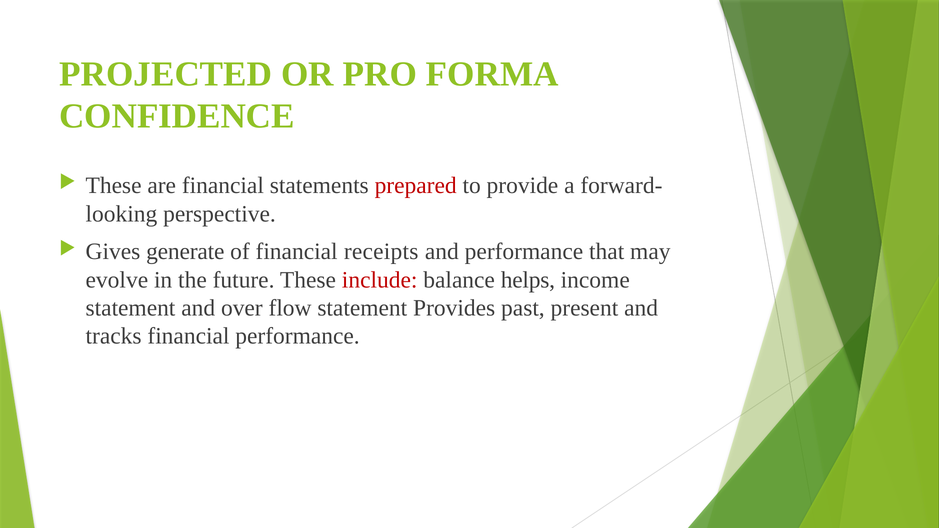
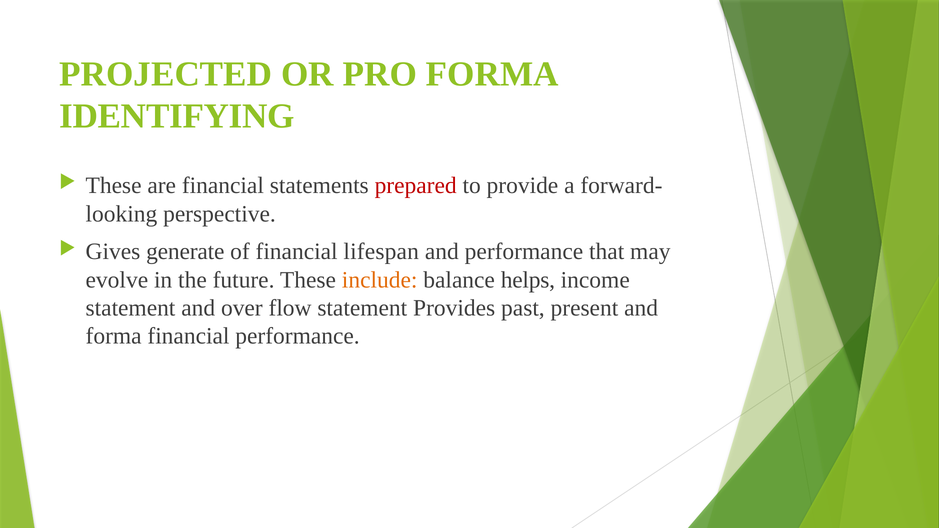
CONFIDENCE: CONFIDENCE -> IDENTIFYING (177, 116)
receipts: receipts -> lifespan (381, 252)
include colour: red -> orange (380, 280)
tracks: tracks -> forma (114, 336)
